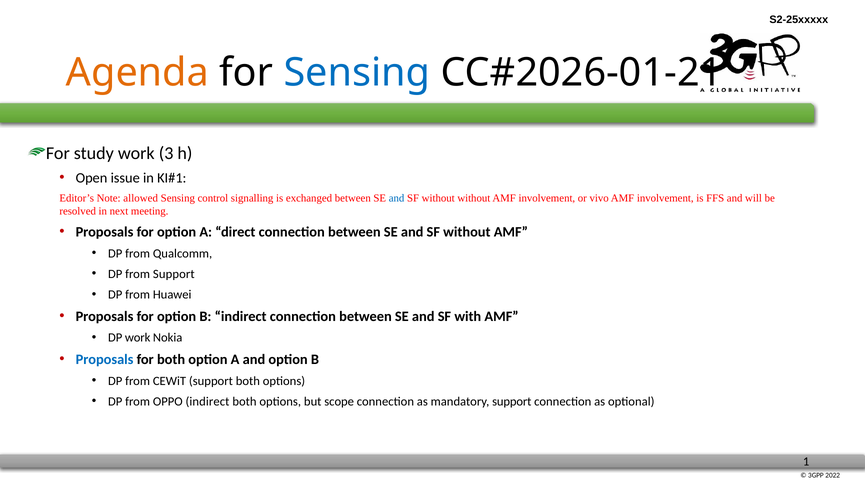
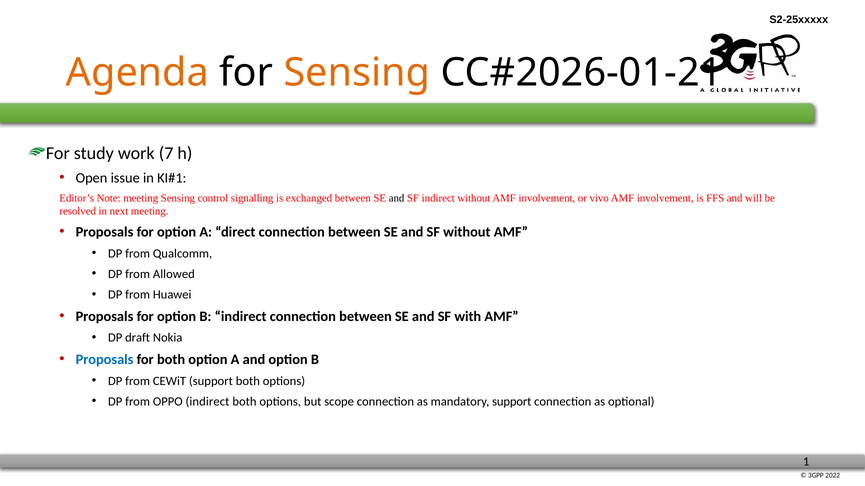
Sensing colour: blue -> orange (357, 73)
3: 3 -> 7 (166, 154)
Note allowed: allowed -> meeting (141, 198)
and colour: blue -> black (397, 198)
without: without -> indirect (438, 198)
from Support: Support -> Allowed (174, 274)
DP work: work -> draft (138, 338)
